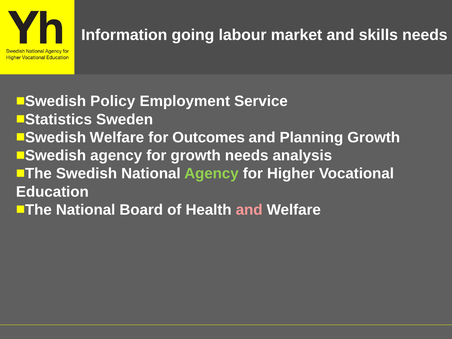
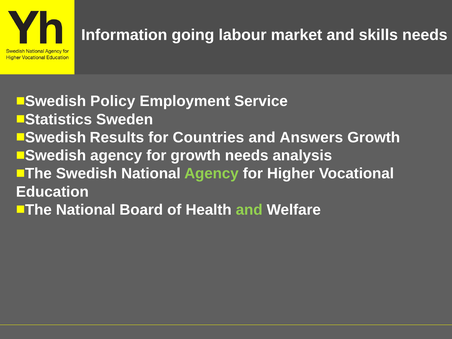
Welfare: Welfare -> Results (117, 137)
Outcomes: Outcomes -> Countries (208, 137)
Planning: Planning -> Answers (311, 137)
and colour: pink -> light green (249, 210)
